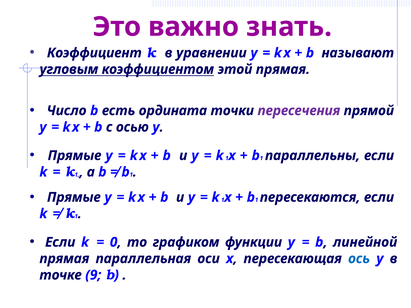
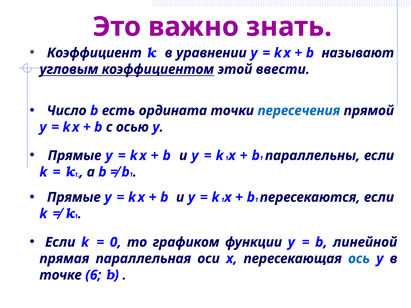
этой прямая: прямая -> ввести (283, 69)
пересечения colour: purple -> blue (299, 111)
9: 9 -> 6 (93, 275)
